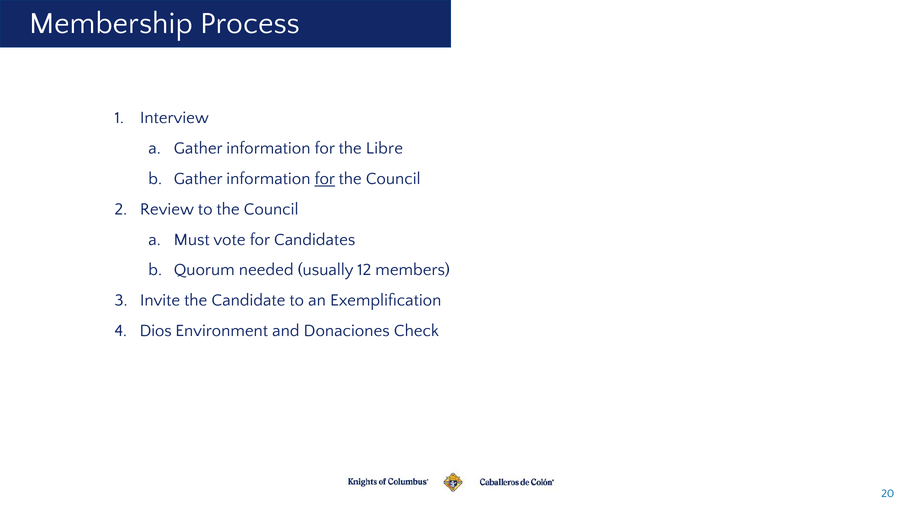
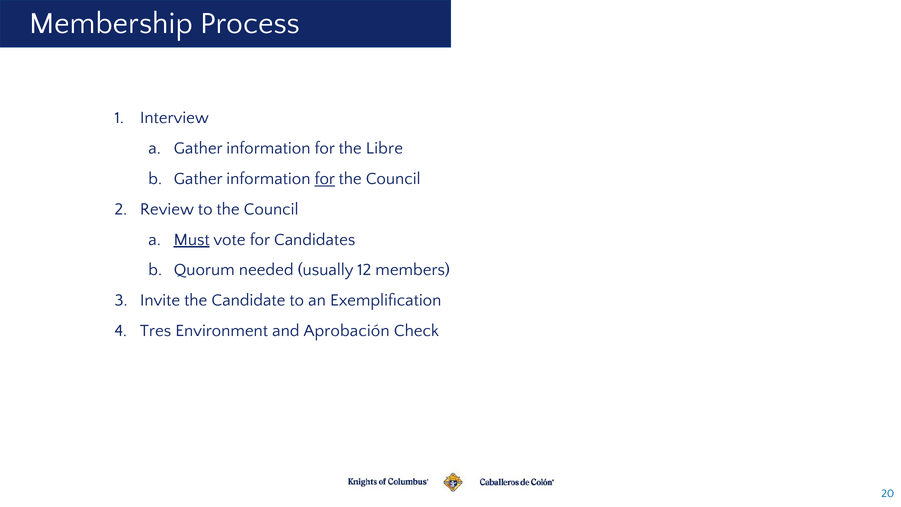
Must underline: none -> present (192, 239)
Dios: Dios -> Tres (156, 331)
Donaciones: Donaciones -> Aprobación (347, 331)
